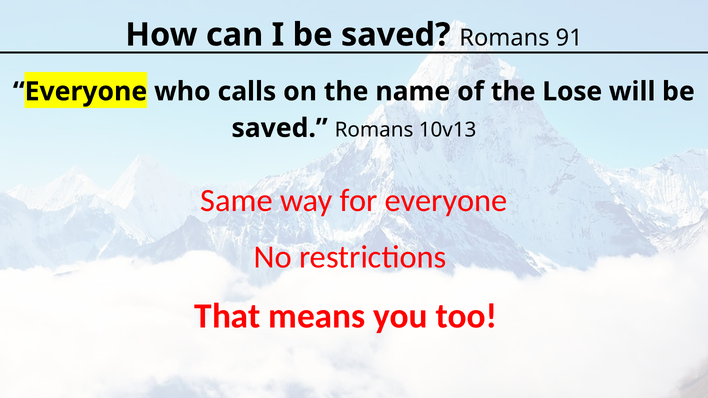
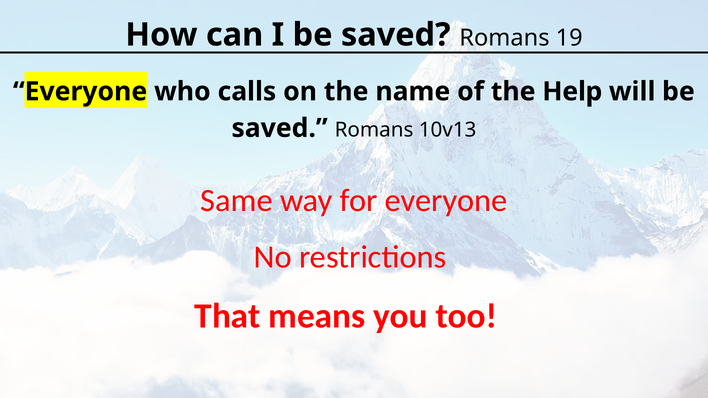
91: 91 -> 19 (569, 38)
Lose: Lose -> Help (572, 92)
